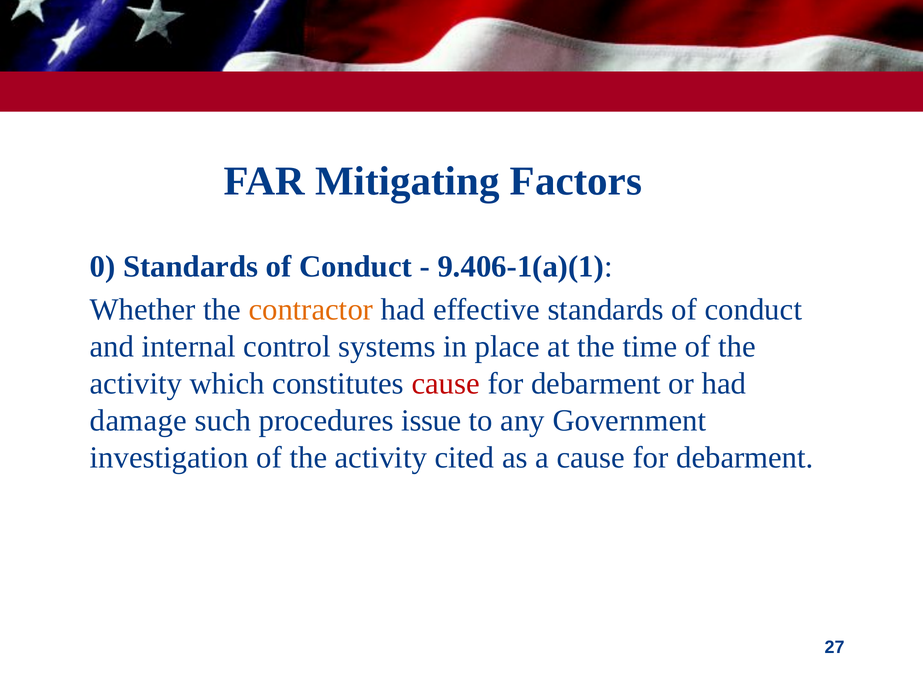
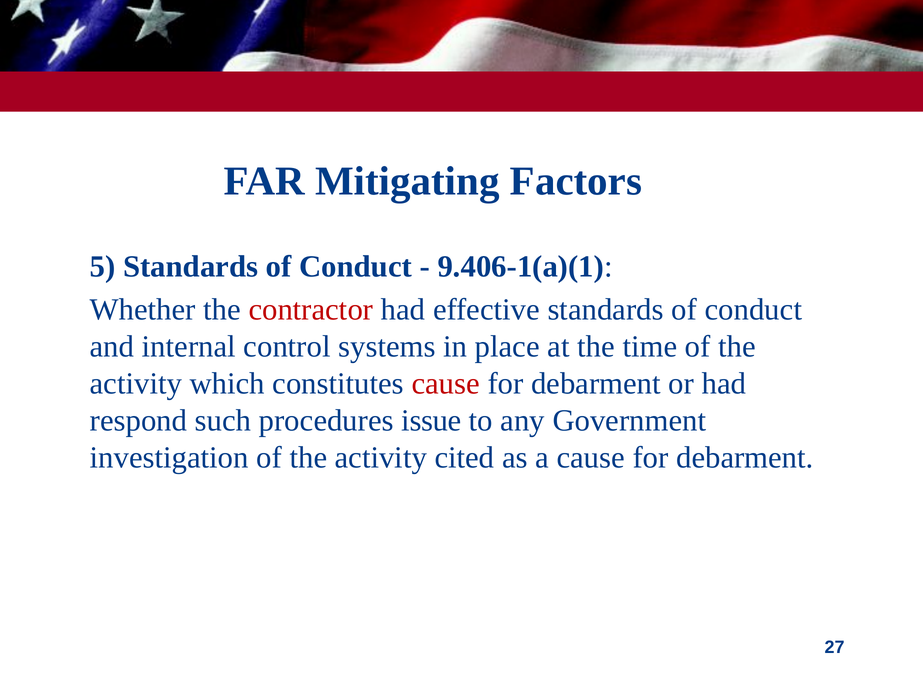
0: 0 -> 5 (103, 267)
contractor colour: orange -> red (311, 310)
damage: damage -> respond (139, 421)
